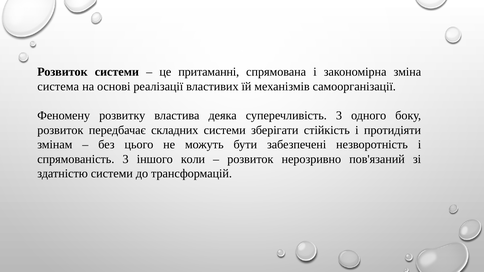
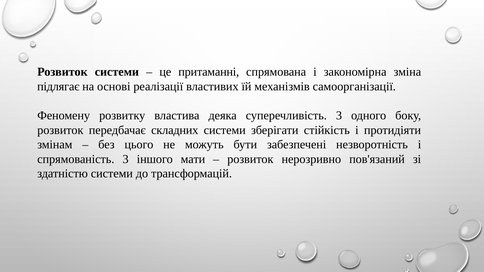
система: система -> підлягає (58, 87)
коли: коли -> мати (193, 159)
